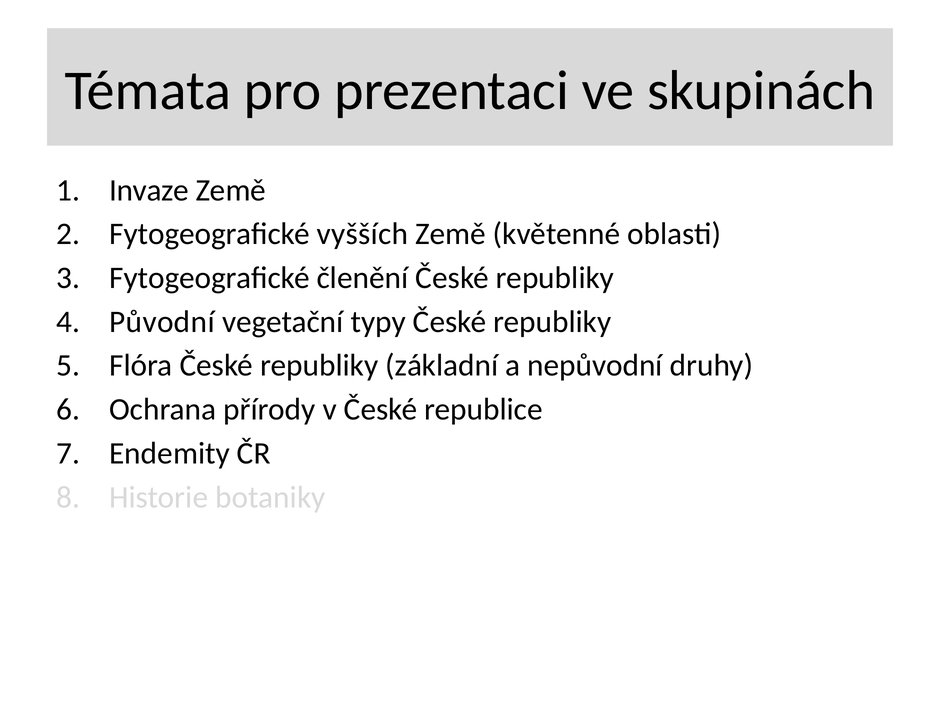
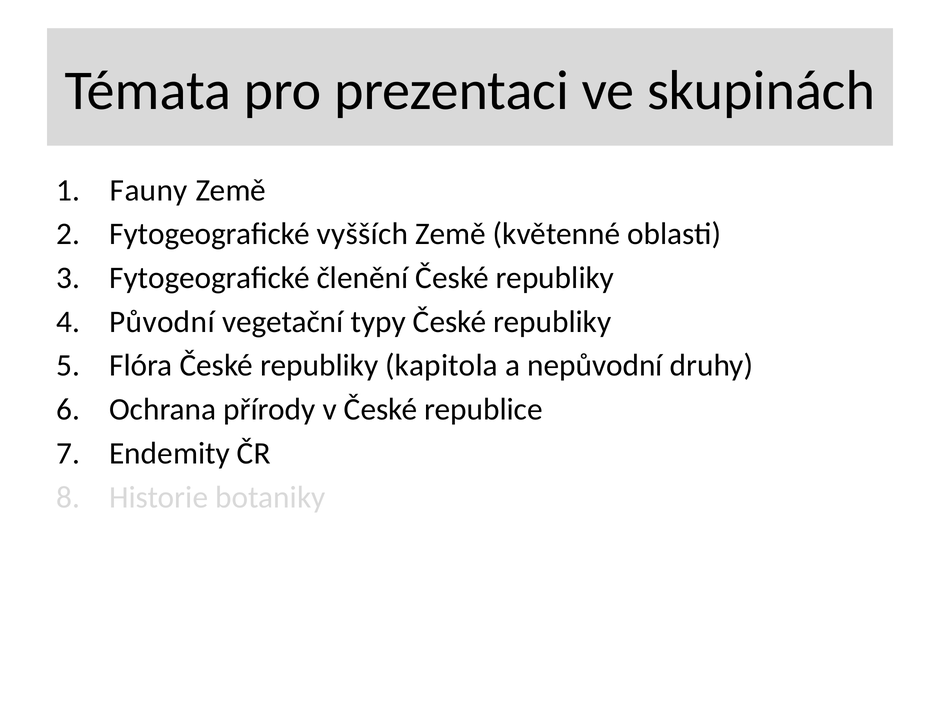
Invaze: Invaze -> Fauny (149, 190)
základní: základní -> kapitola (442, 366)
